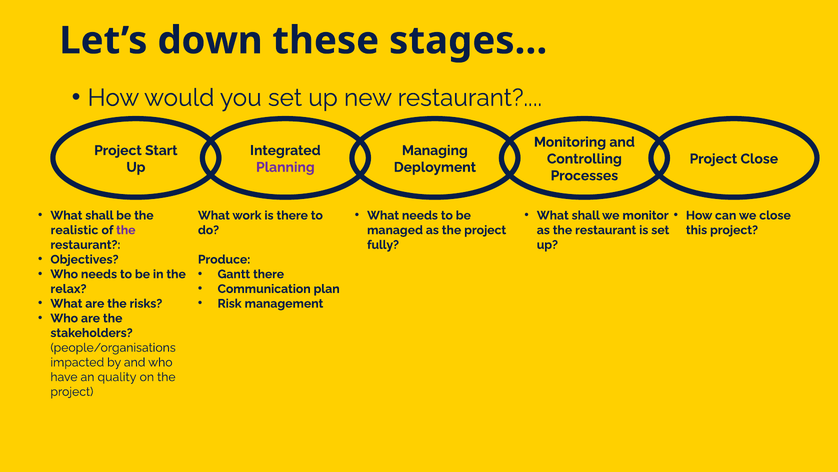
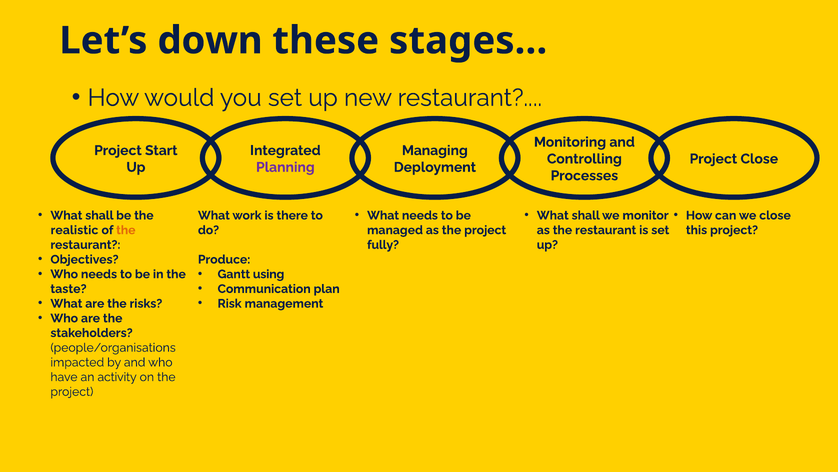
the colour: purple -> orange (126, 230)
Gantt there: there -> using (269, 274)
relax: relax -> taste (68, 289)
quality: quality -> activity (117, 377)
